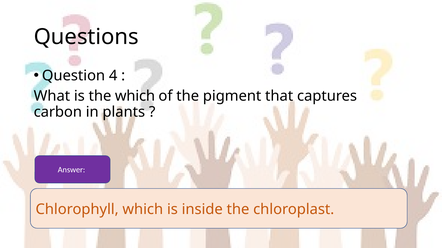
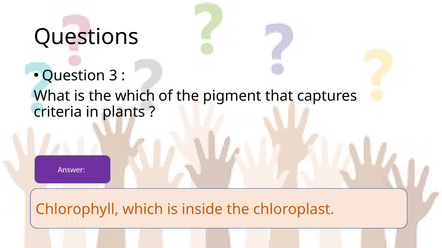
4: 4 -> 3 (113, 76)
carbon: carbon -> criteria (58, 112)
